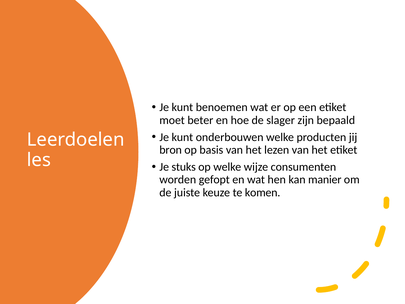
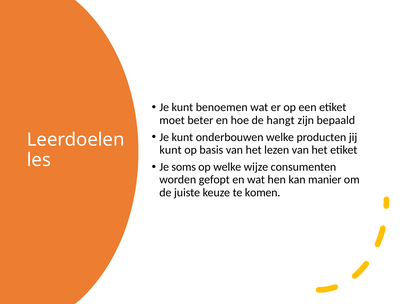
slager: slager -> hangt (281, 120)
bron: bron -> kunt (170, 150)
stuks: stuks -> soms (184, 167)
